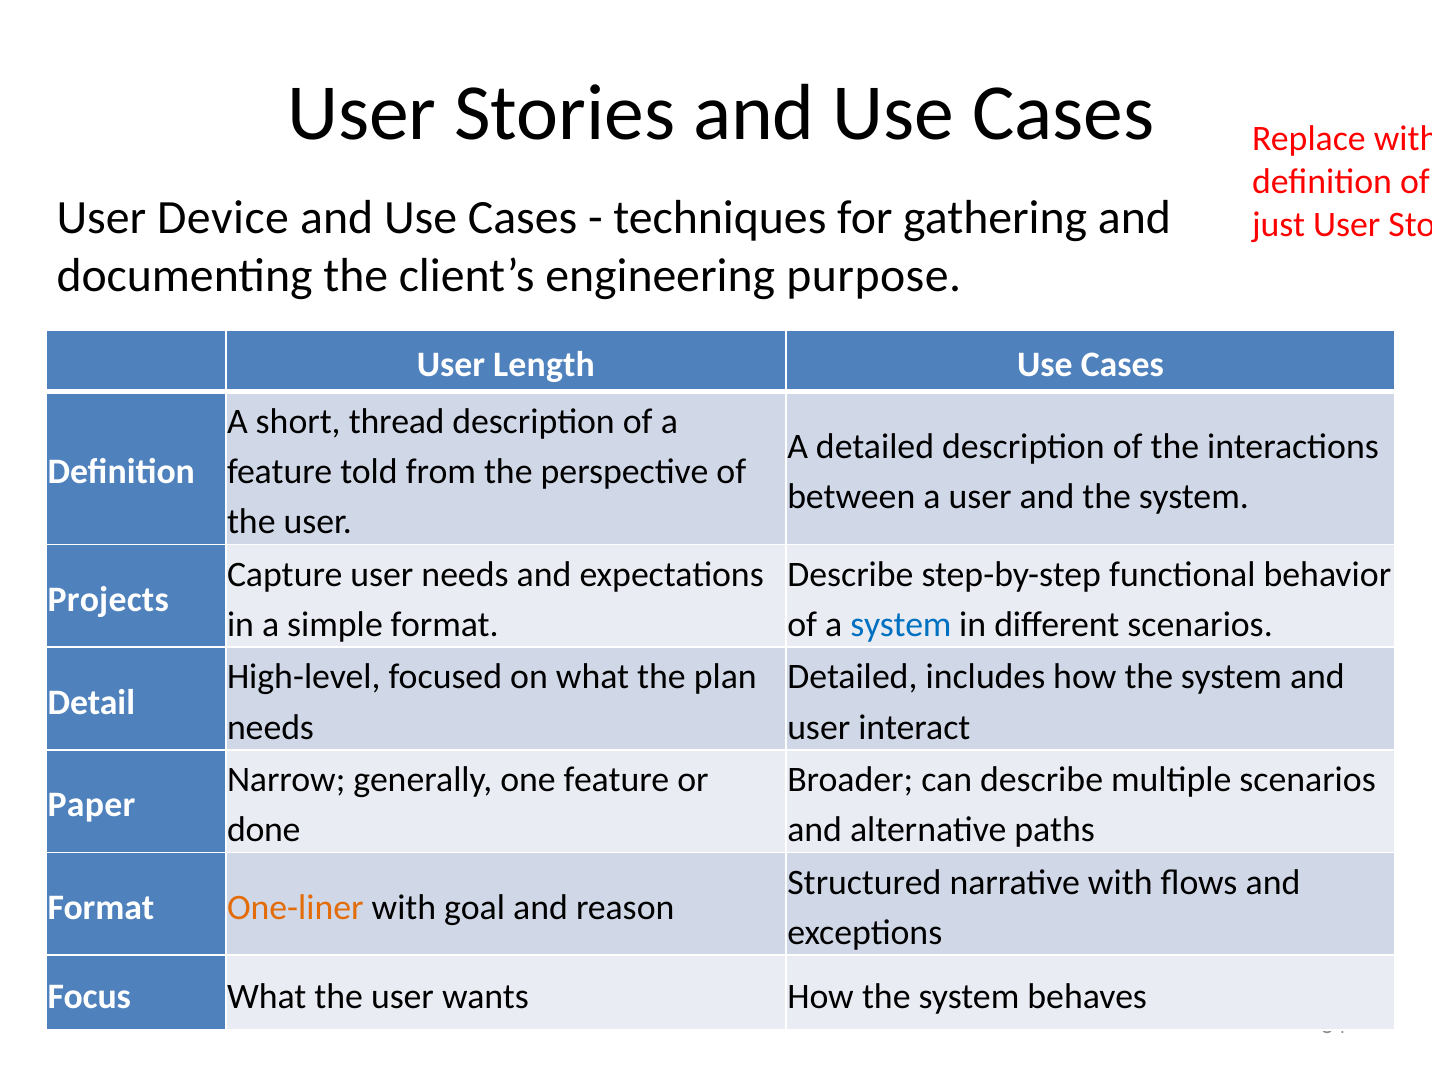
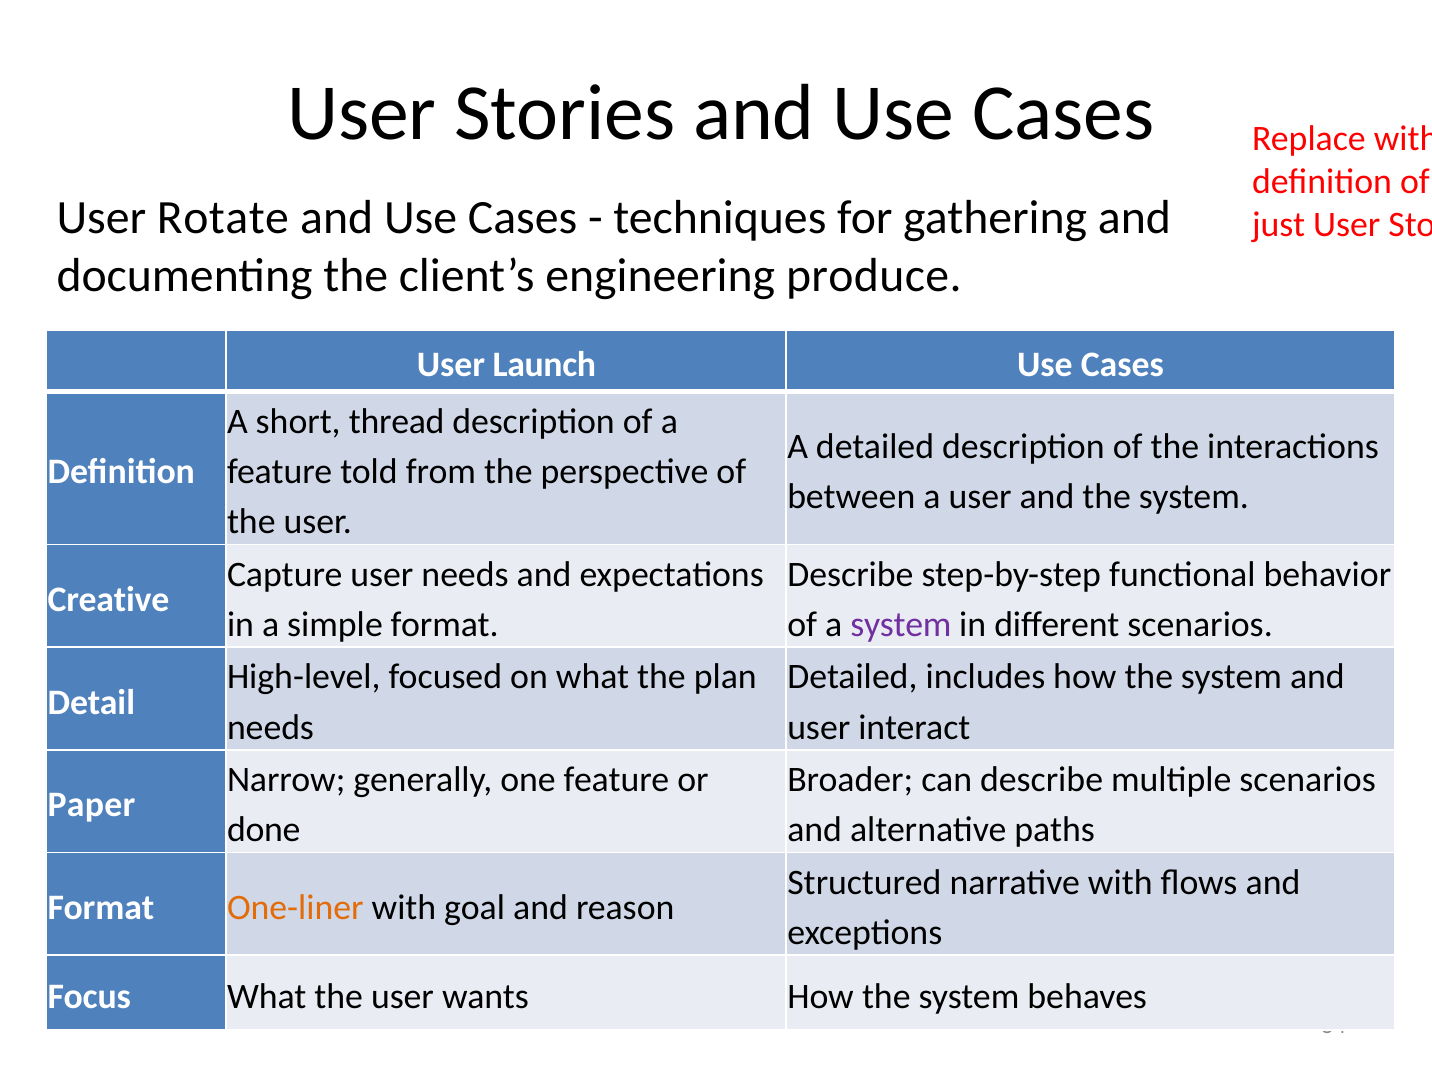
Device: Device -> Rotate (223, 218)
purpose: purpose -> produce (874, 275)
Length: Length -> Launch (544, 364)
Projects: Projects -> Creative (108, 600)
system colour: blue -> purple (901, 625)
